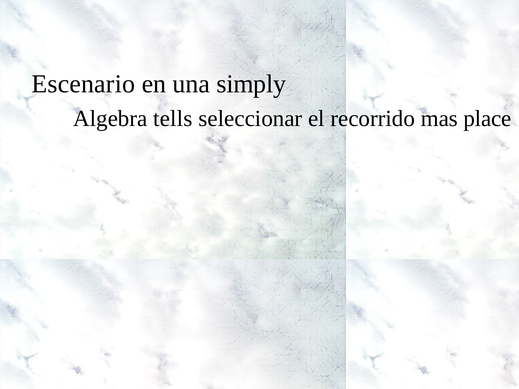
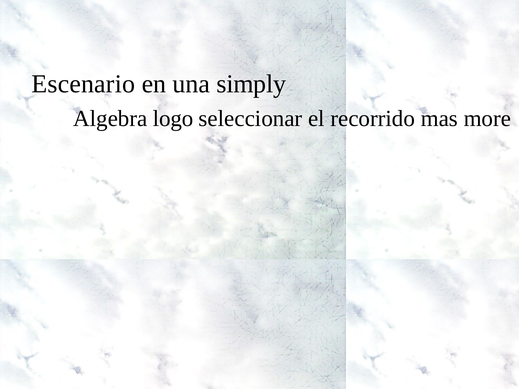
tells: tells -> logo (173, 119)
place: place -> more (487, 119)
